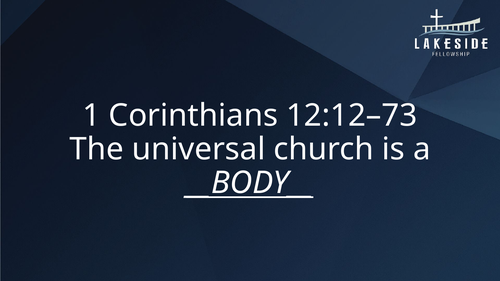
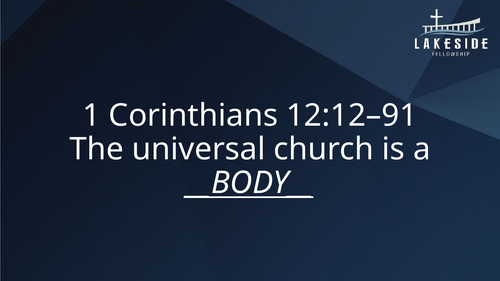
12:12–73: 12:12–73 -> 12:12–91 (352, 116)
